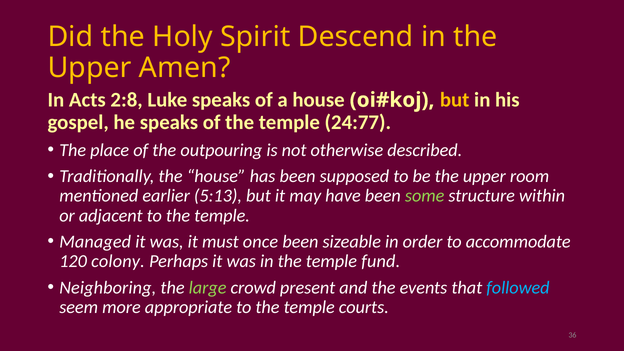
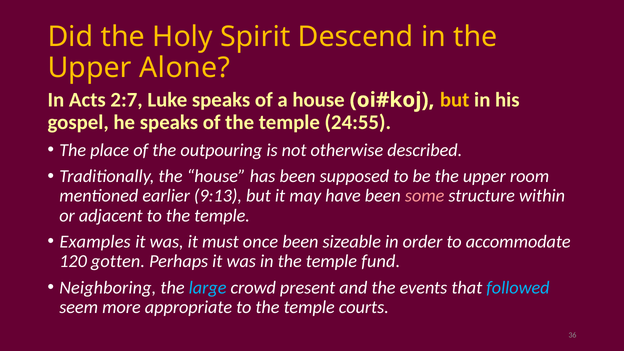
Amen: Amen -> Alone (185, 68)
2:8: 2:8 -> 2:7 (127, 100)
24:77: 24:77 -> 24:55 (358, 122)
5:13: 5:13 -> 9:13 (218, 196)
some colour: light green -> pink (425, 196)
Managed: Managed -> Examples (95, 242)
colony: colony -> gotten (118, 261)
large colour: light green -> light blue (208, 288)
